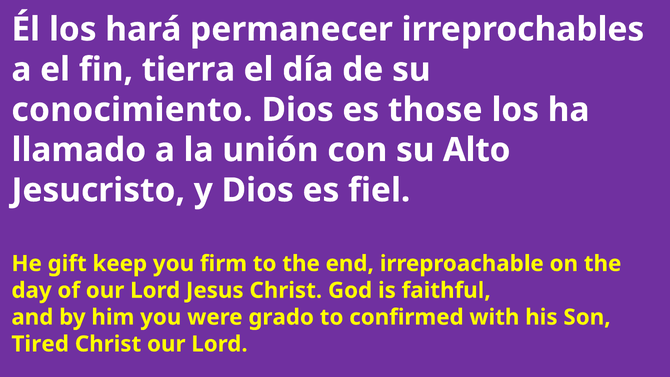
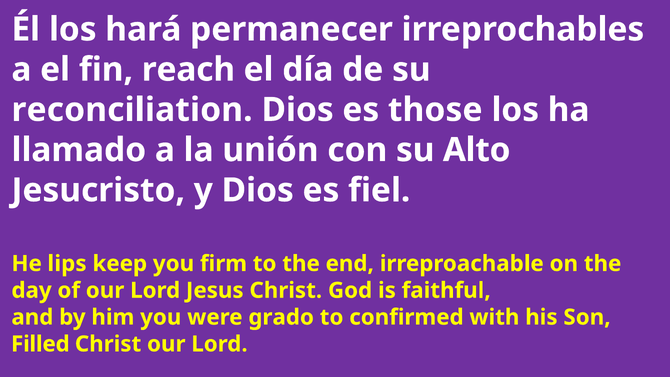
tierra: tierra -> reach (188, 70)
conocimiento: conocimiento -> reconciliation (132, 110)
gift: gift -> lips (67, 264)
Tired: Tired -> Filled (40, 344)
